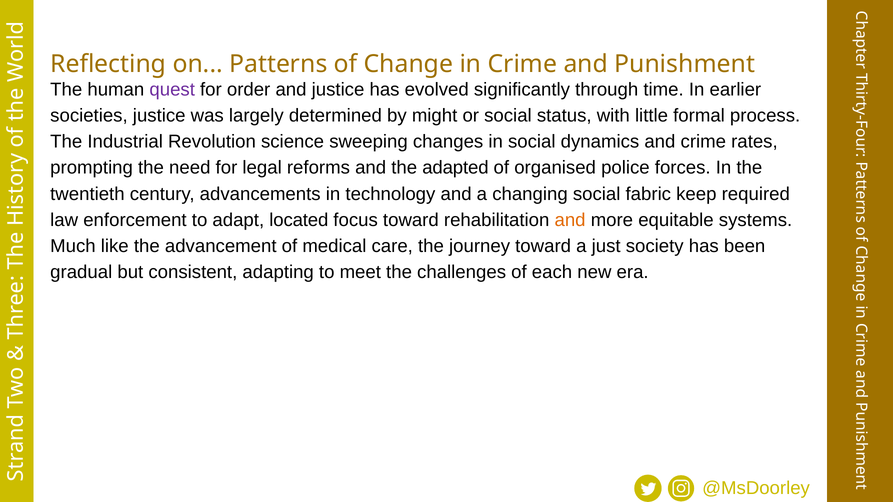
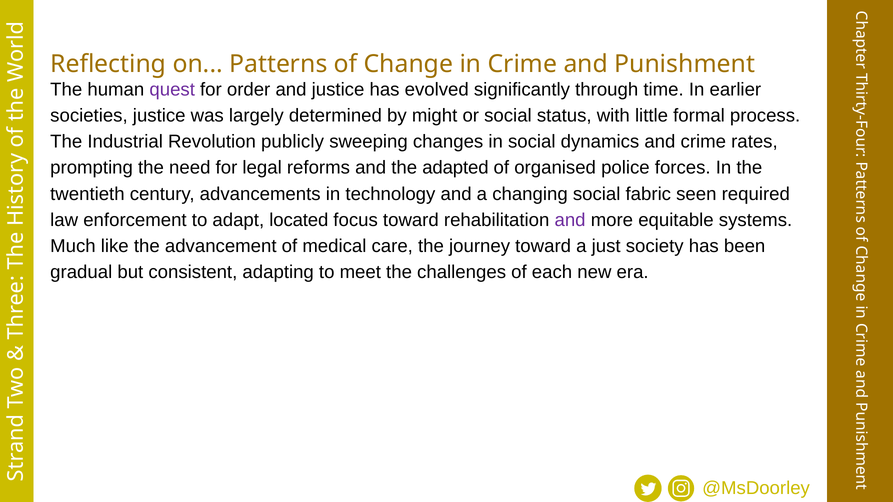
science: science -> publicly (292, 142)
keep: keep -> seen (696, 194)
and colour: orange -> purple (570, 220)
